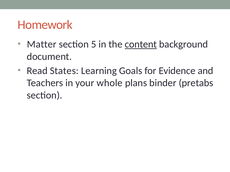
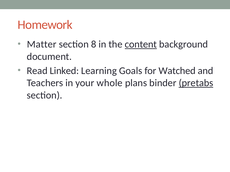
5: 5 -> 8 (94, 44)
States: States -> Linked (64, 71)
Evidence: Evidence -> Watched (177, 71)
pretabs underline: none -> present (196, 83)
